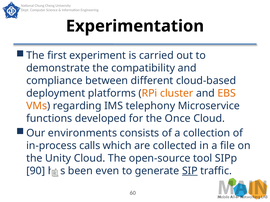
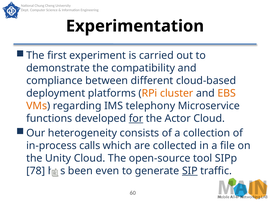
for underline: none -> present (136, 119)
Once: Once -> Actor (178, 119)
environments: environments -> heterogeneity (83, 133)
90: 90 -> 78 (36, 171)
